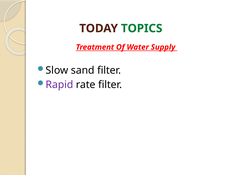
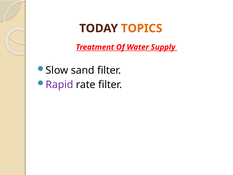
TOPICS colour: green -> orange (142, 28)
